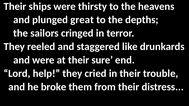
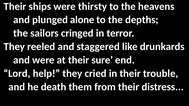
great: great -> alone (82, 20)
broke: broke -> death (54, 87)
